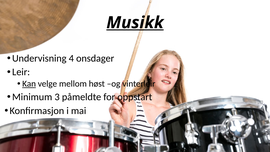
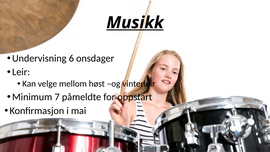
4: 4 -> 6 (71, 58)
Kan underline: present -> none (29, 84)
3: 3 -> 7 (57, 97)
